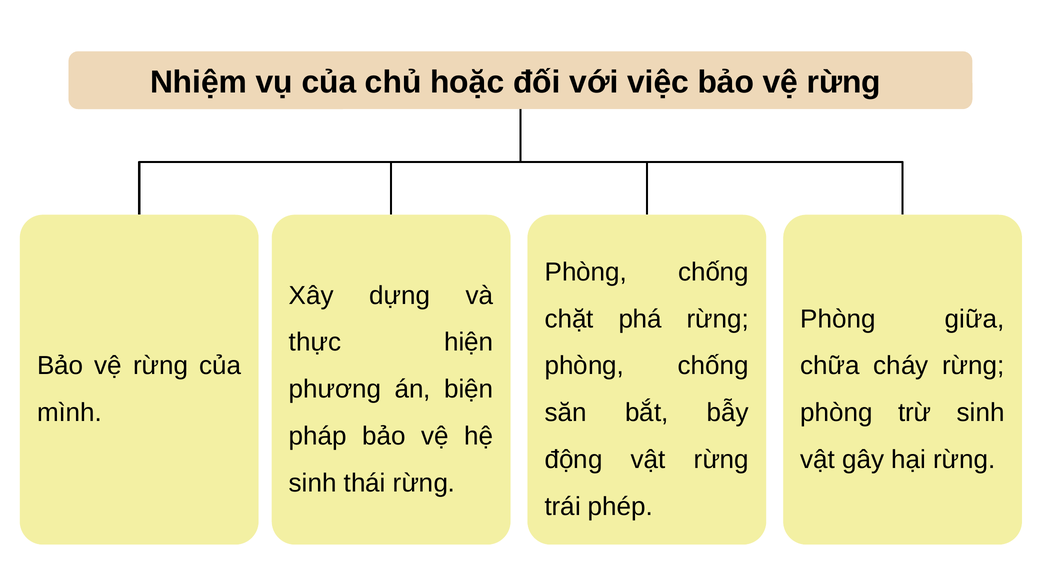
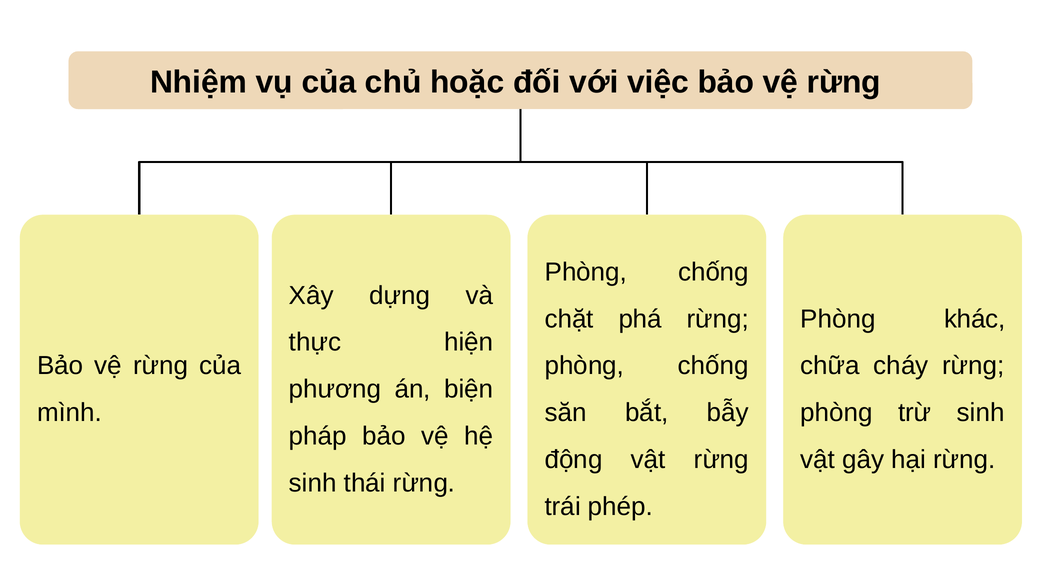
giữa: giữa -> khác (975, 319)
